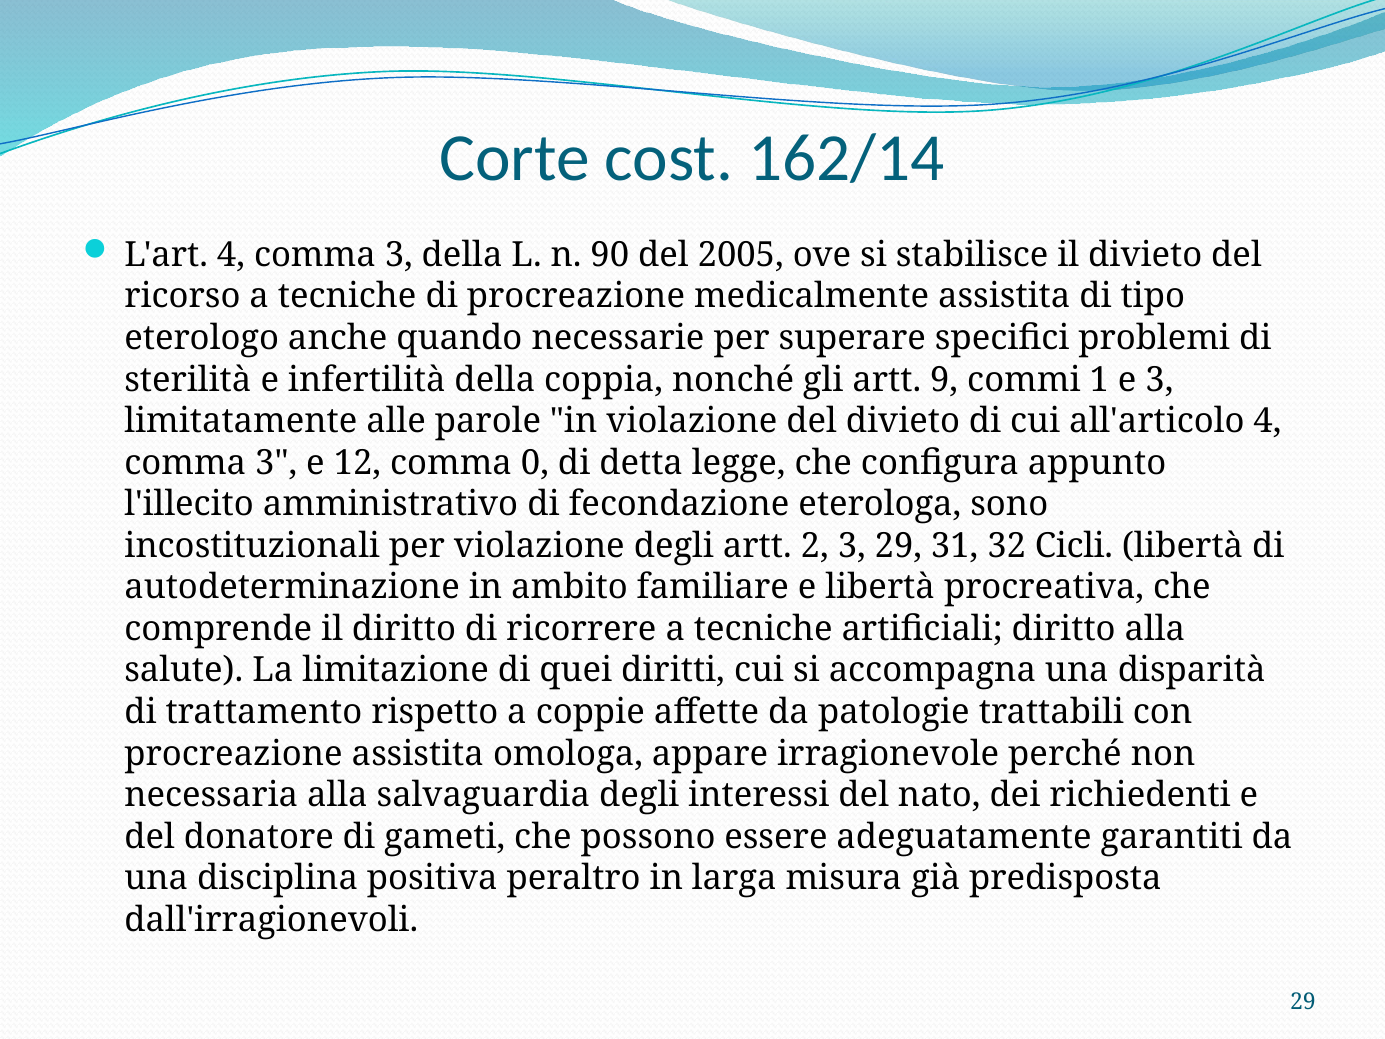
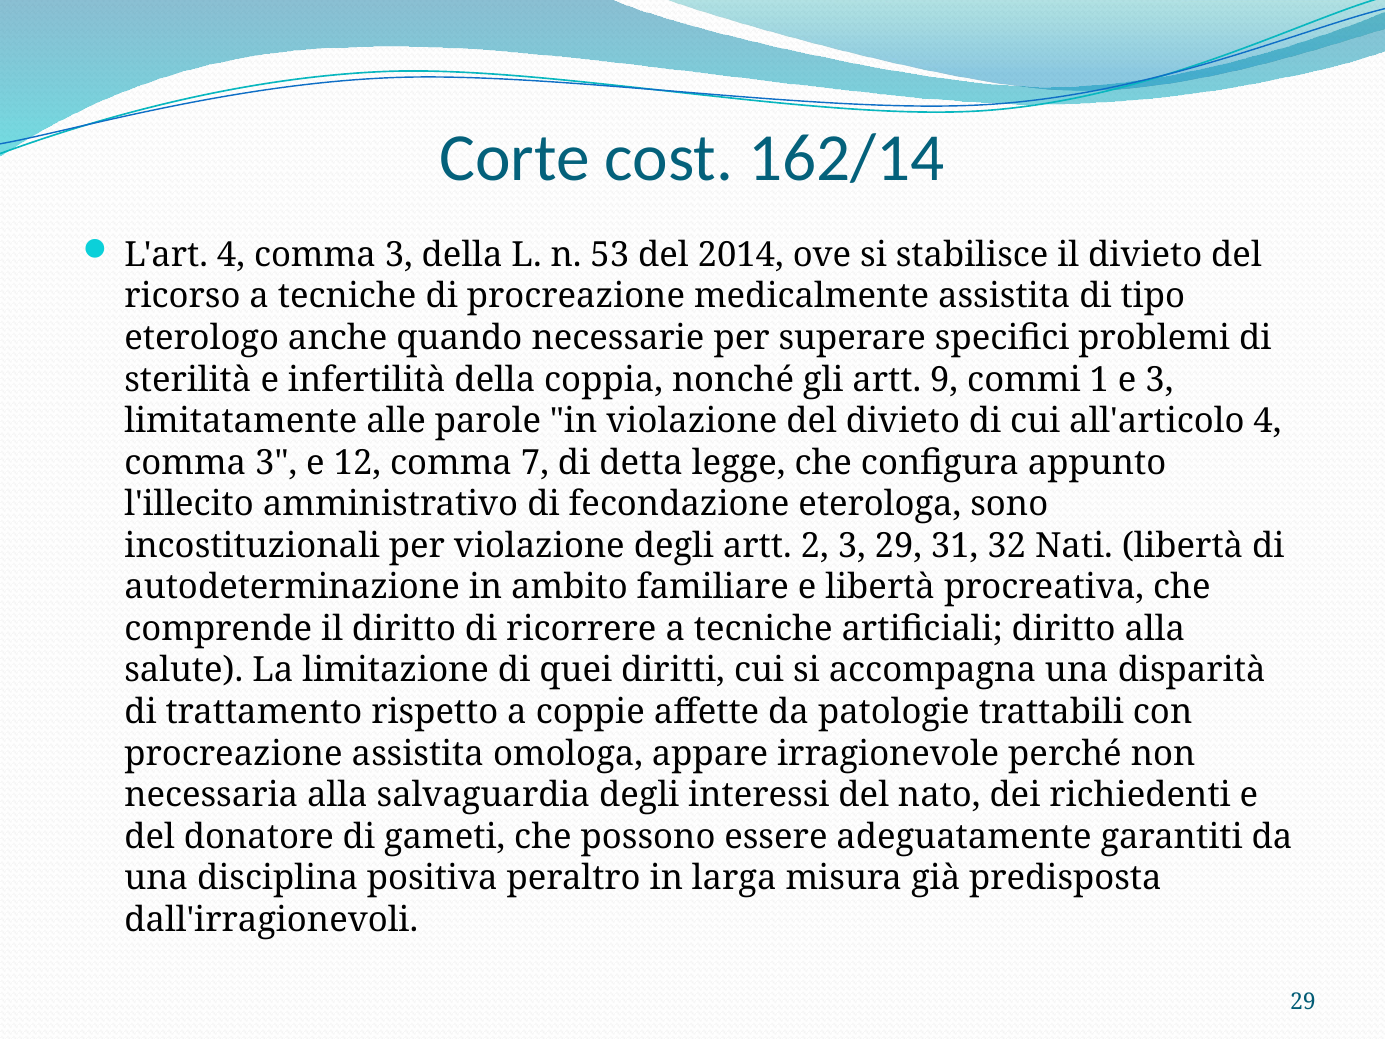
90: 90 -> 53 (610, 255)
2005: 2005 -> 2014 (741, 255)
0: 0 -> 7 (535, 463)
Cicli: Cicli -> Nati (1074, 546)
